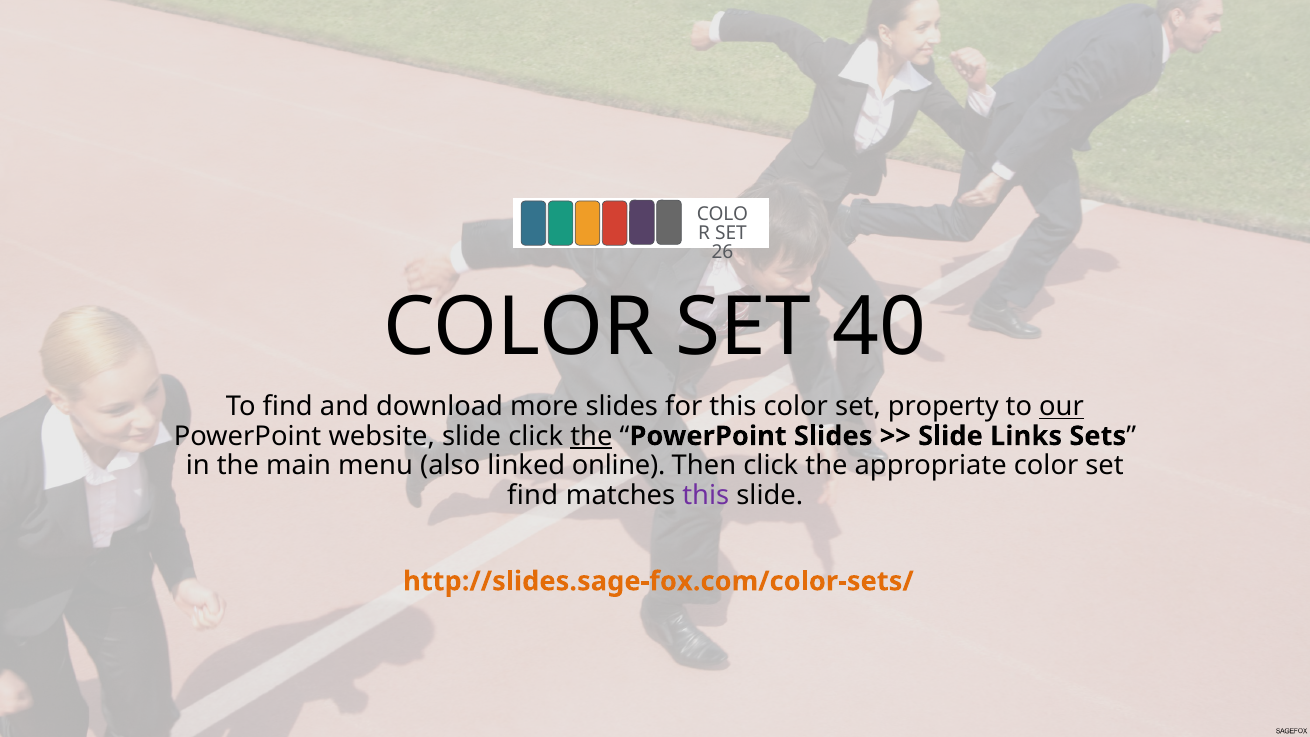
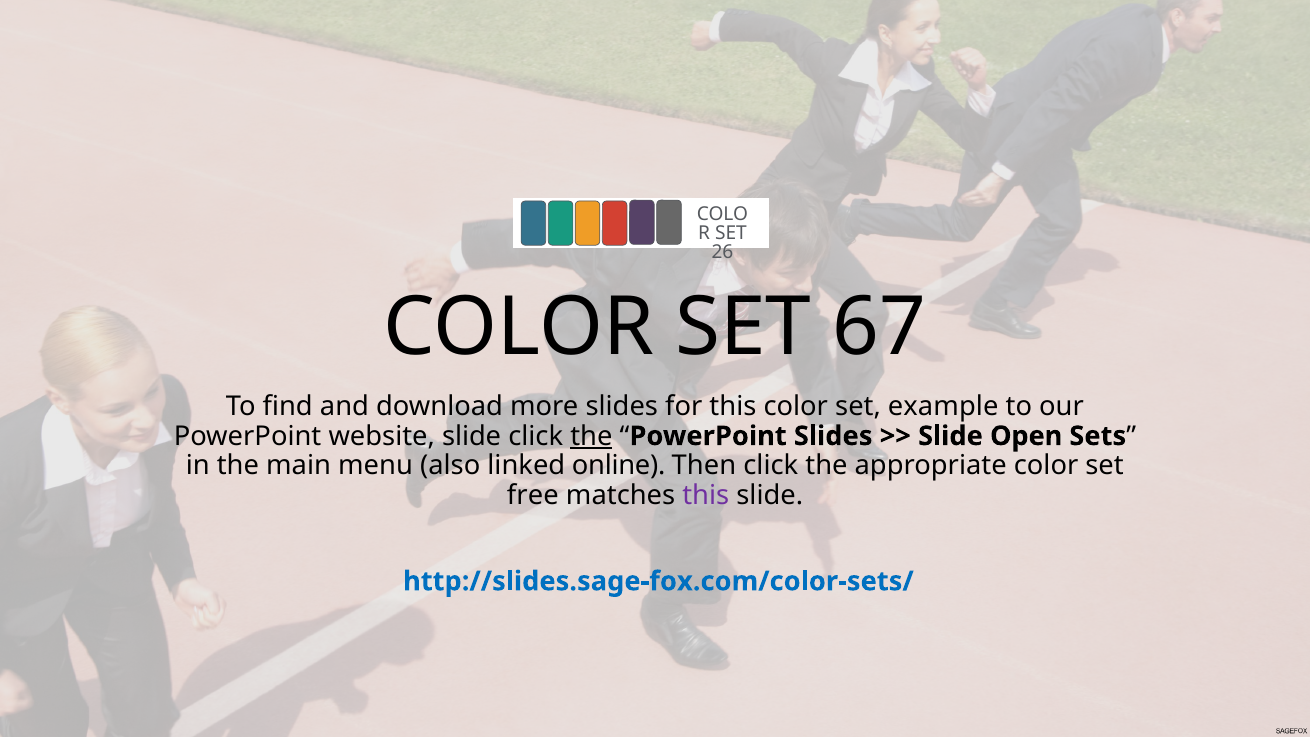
40: 40 -> 67 (879, 327)
property: property -> example (943, 407)
our underline: present -> none (1062, 407)
Links: Links -> Open (1026, 436)
find: find -> free (533, 495)
http://slides.sage-fox.com/color-sets/ colour: orange -> blue (658, 581)
